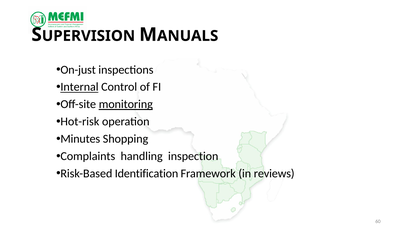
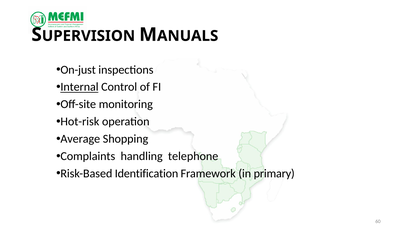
monitoring underline: present -> none (126, 104)
Minutes: Minutes -> Average (80, 139)
inspection: inspection -> telephone (193, 156)
reviews: reviews -> primary (274, 173)
